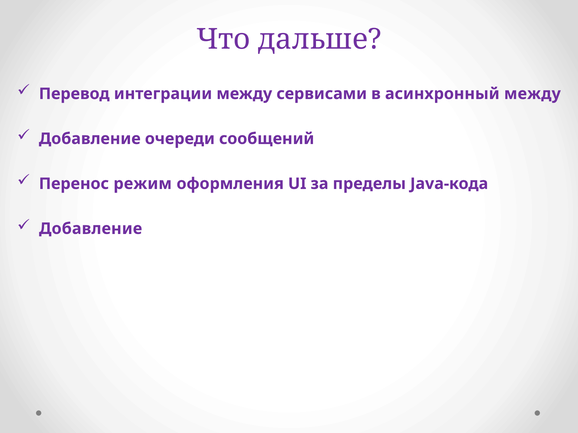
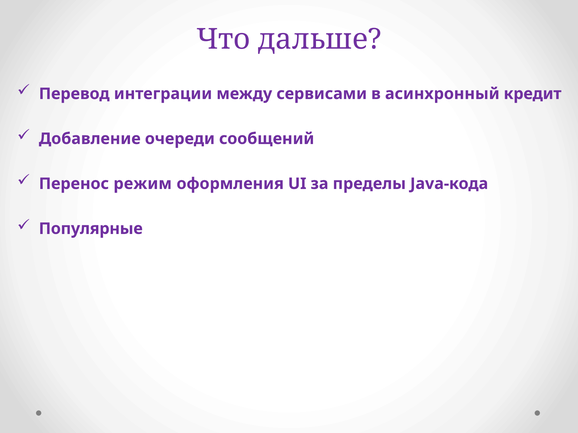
асинхронный между: между -> кредит (533, 94)
Добавление: Добавление -> Популярные (91, 229)
